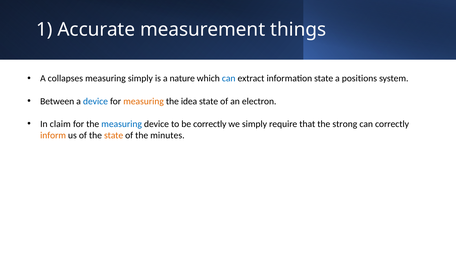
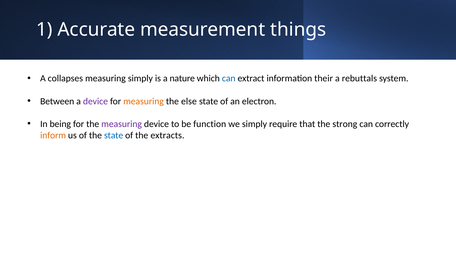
information state: state -> their (324, 79)
positions: positions -> rebuttals (359, 79)
device colour: blue -> purple (95, 101)
idea: idea -> else (189, 101)
claim: claim -> being (60, 124)
measuring colour: blue -> purple (122, 124)
be correctly: correctly -> function (210, 124)
state colour: orange -> blue (114, 136)
minutes: minutes -> extracts (167, 136)
